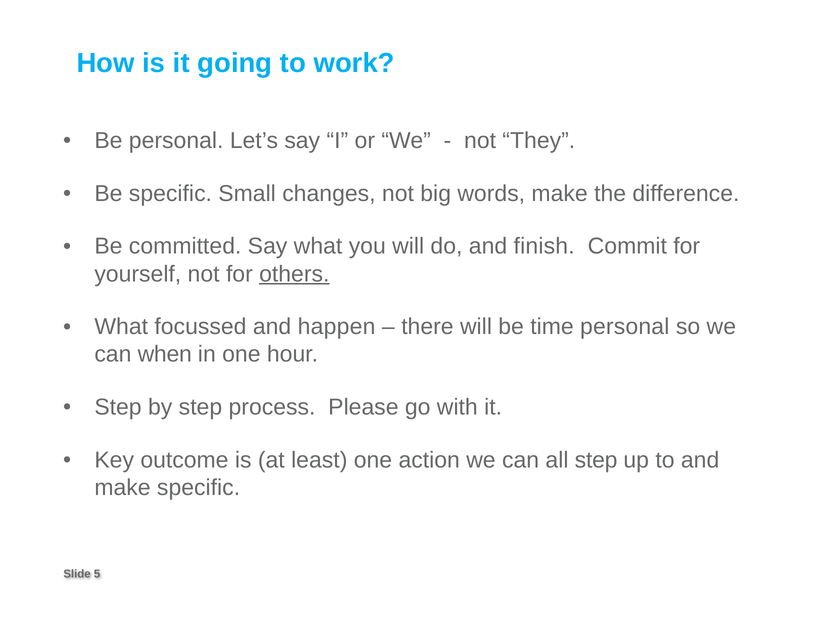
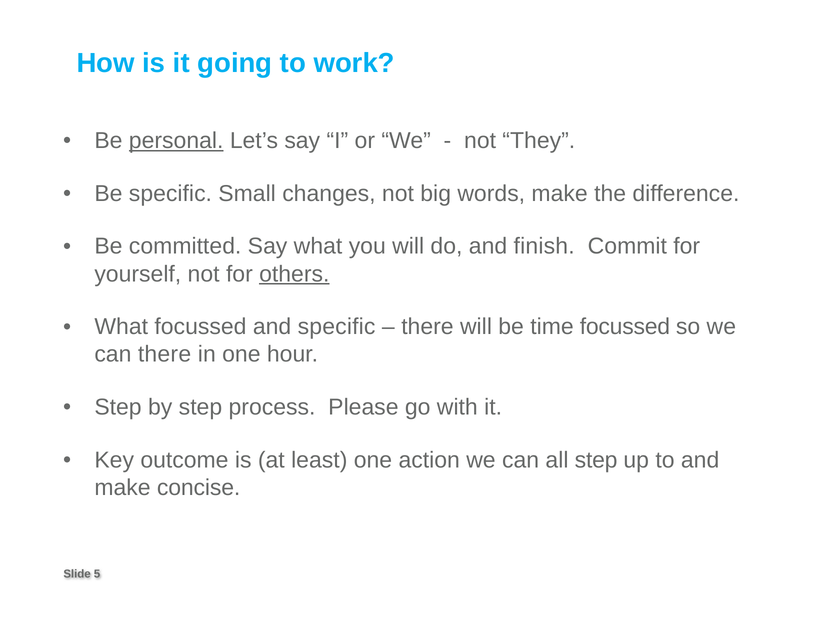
personal underline: none -> present (176, 141)
and happen: happen -> specific (337, 327)
time personal: personal -> focussed (625, 327)
can when: when -> there (165, 354)
make specific: specific -> concise (199, 488)
